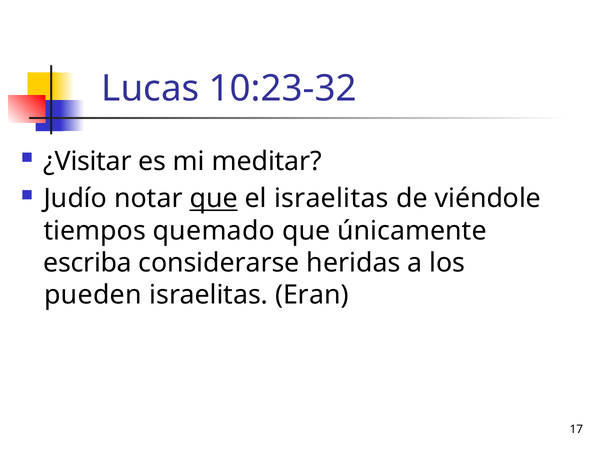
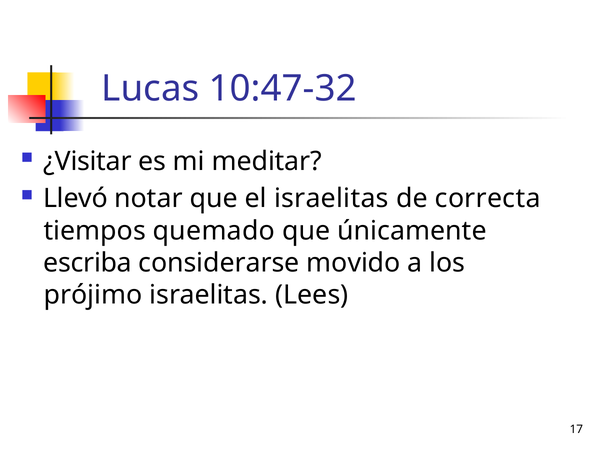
10:23-32: 10:23-32 -> 10:47-32 (283, 89)
Judío: Judío -> Llevó (76, 199)
que underline: present -> none (214, 199)
viéndole: viéndole -> correcta (488, 199)
heridas: heridas -> movido (354, 263)
pueden: pueden -> prójimo (93, 295)
Eran: Eran -> Lees (312, 295)
